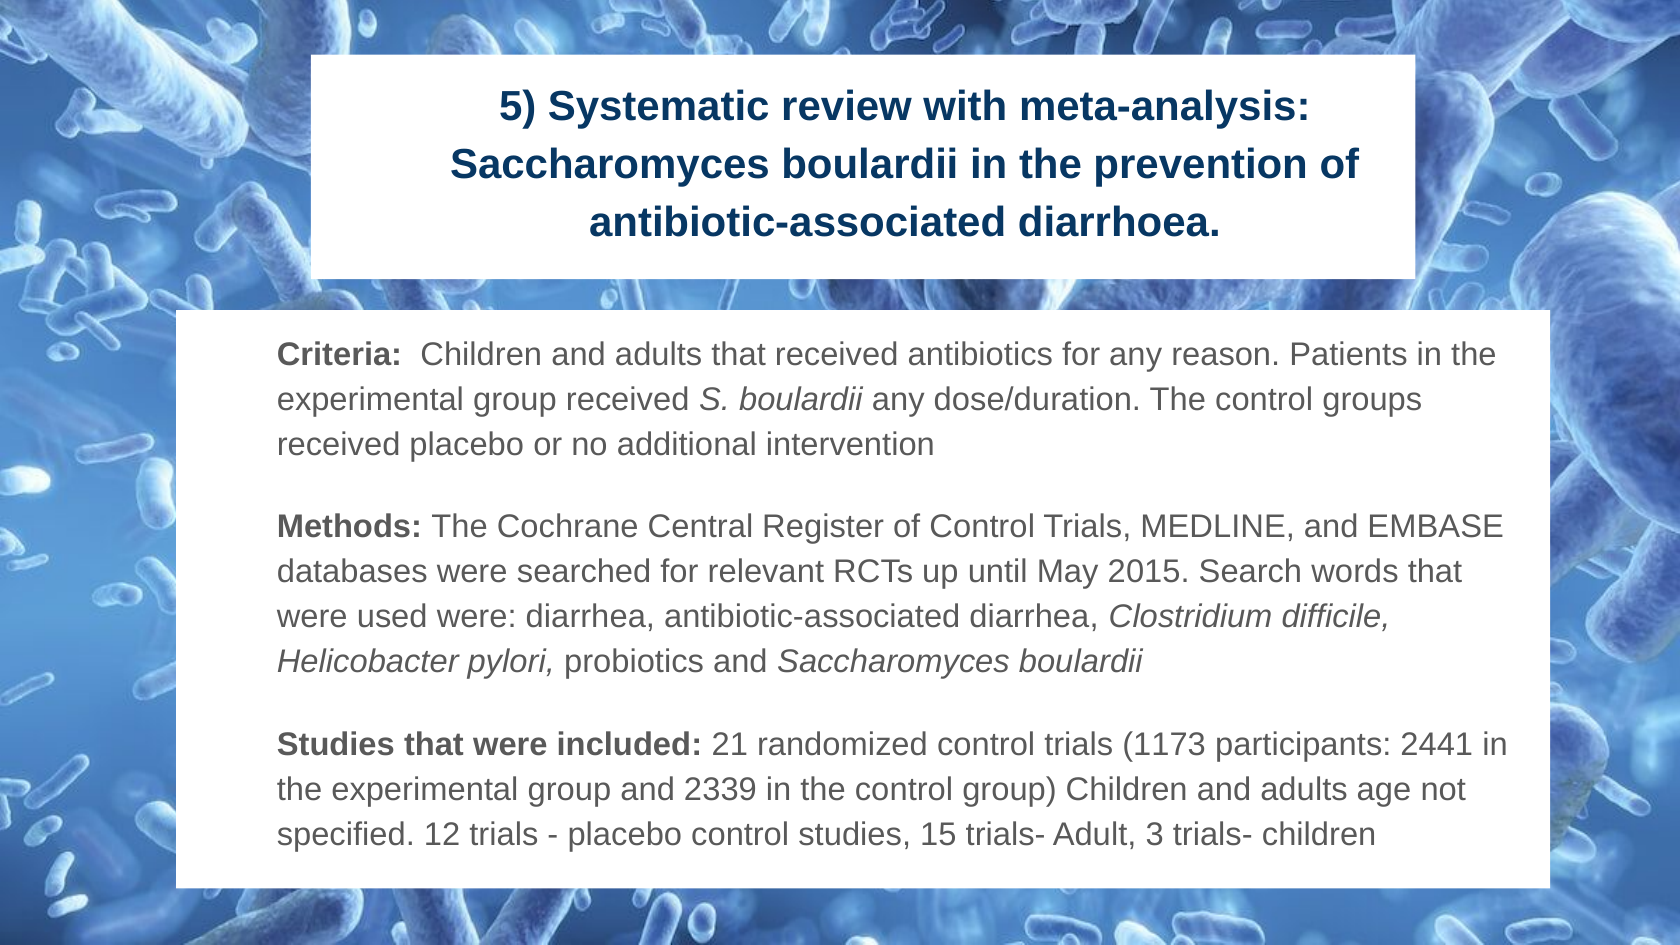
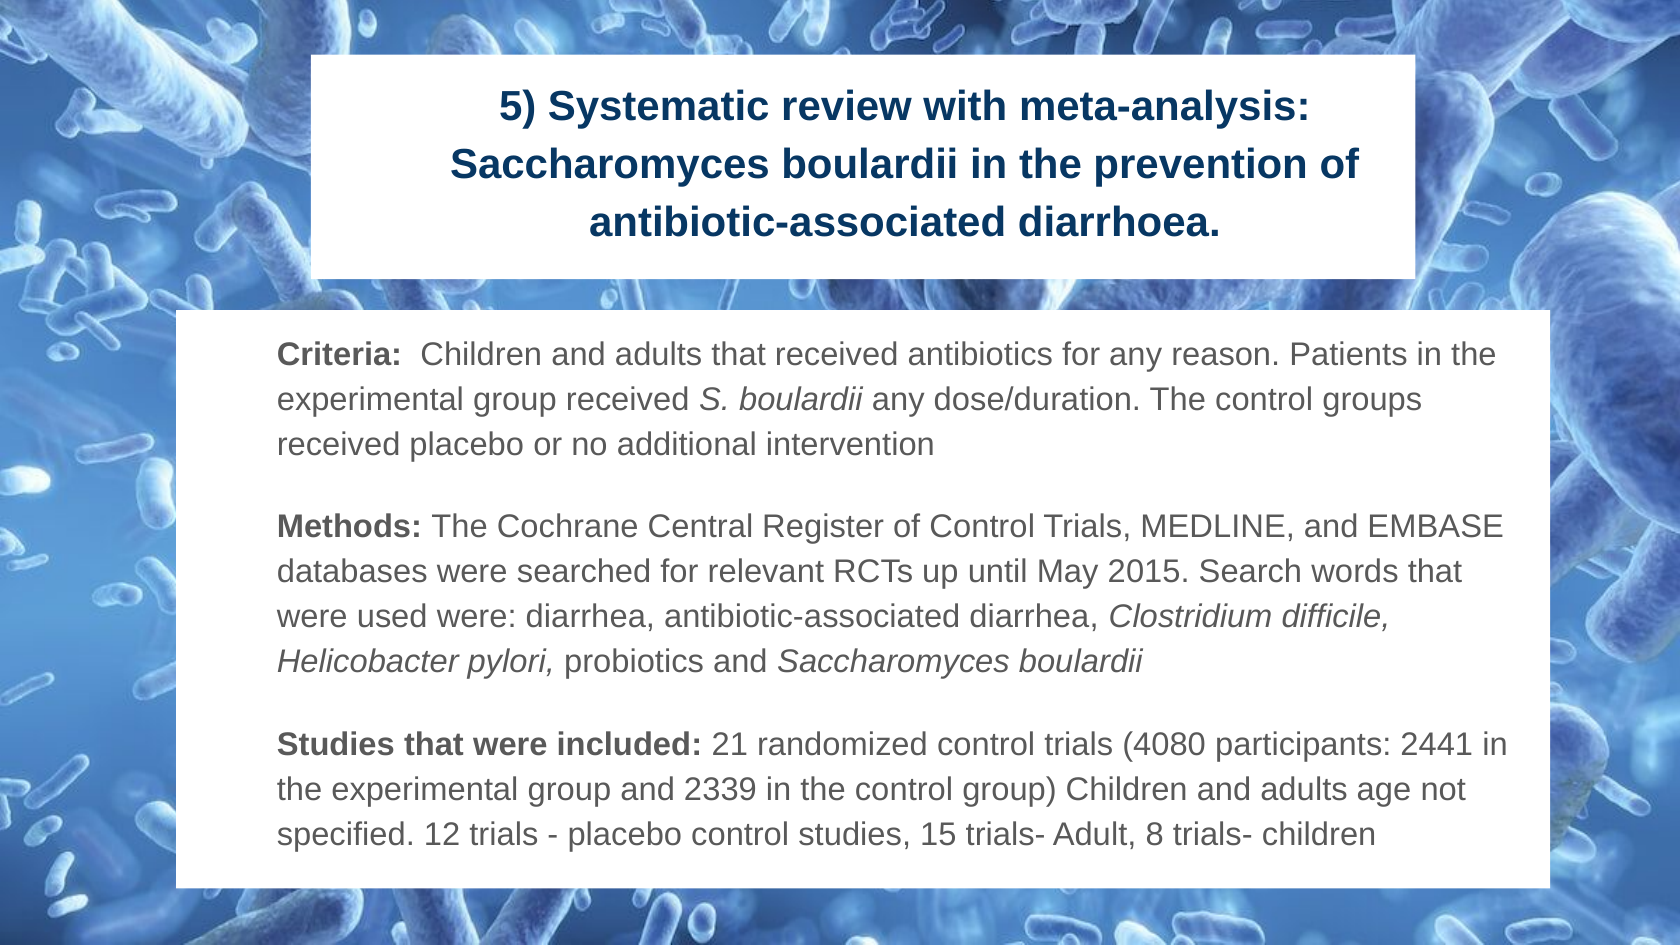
1173: 1173 -> 4080 (1164, 745)
3: 3 -> 8 (1155, 835)
